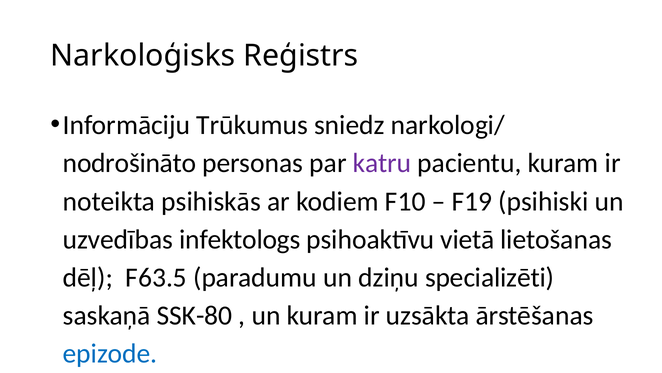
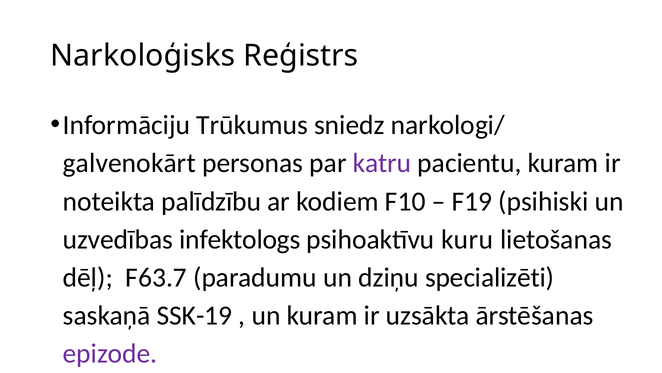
nodrošināto: nodrošināto -> galvenokārt (129, 163)
psihiskās: psihiskās -> palīdzību (211, 201)
vietā: vietā -> kuru (467, 239)
F63.5: F63.5 -> F63.7 (156, 277)
SSK-80: SSK-80 -> SSK-19 (195, 315)
epizode colour: blue -> purple (110, 353)
